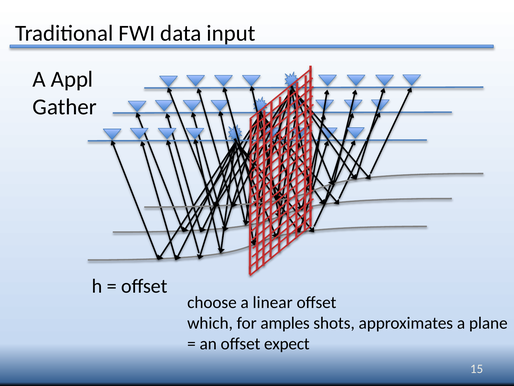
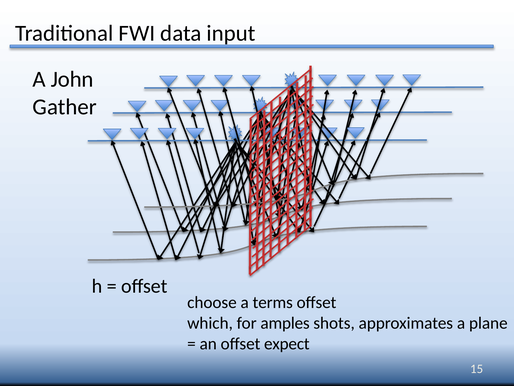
Appl: Appl -> John (72, 79)
linear: linear -> terms (273, 302)
